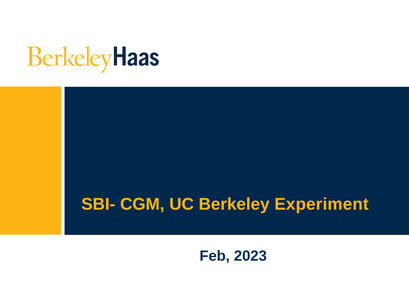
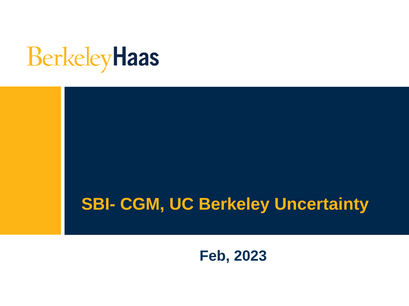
Experiment: Experiment -> Uncertainty (322, 205)
